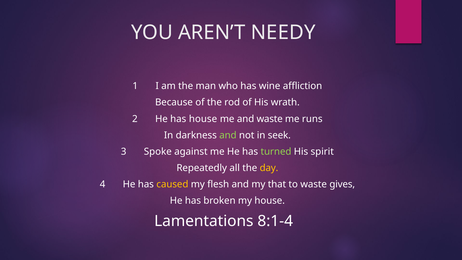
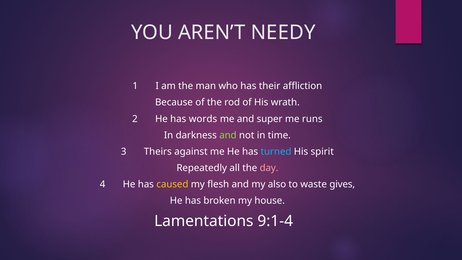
wine: wine -> their (270, 86)
has house: house -> words (203, 119)
and waste: waste -> super (270, 119)
seek: seek -> time (279, 135)
Spoke: Spoke -> Theirs (158, 152)
turned colour: light green -> light blue (276, 152)
day colour: yellow -> pink (269, 168)
that: that -> also (277, 184)
8:1-4: 8:1-4 -> 9:1-4 (275, 221)
